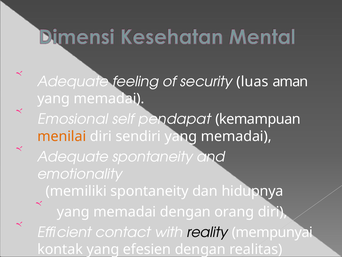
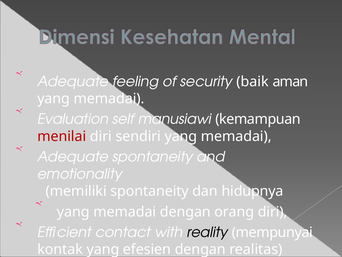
luas: luas -> baik (253, 81)
Emosional: Emosional -> Evaluation (73, 119)
pendapat: pendapat -> manusiawi (175, 119)
menilai colour: orange -> red (62, 136)
